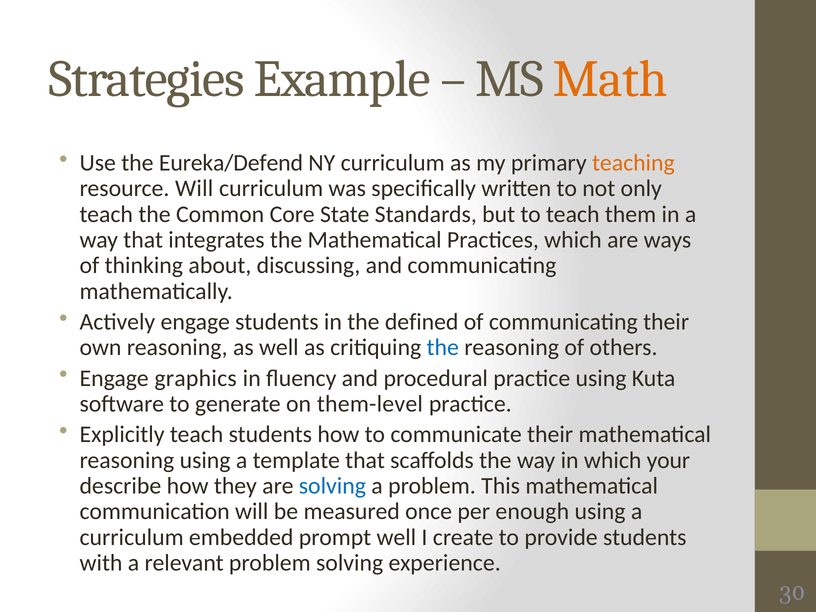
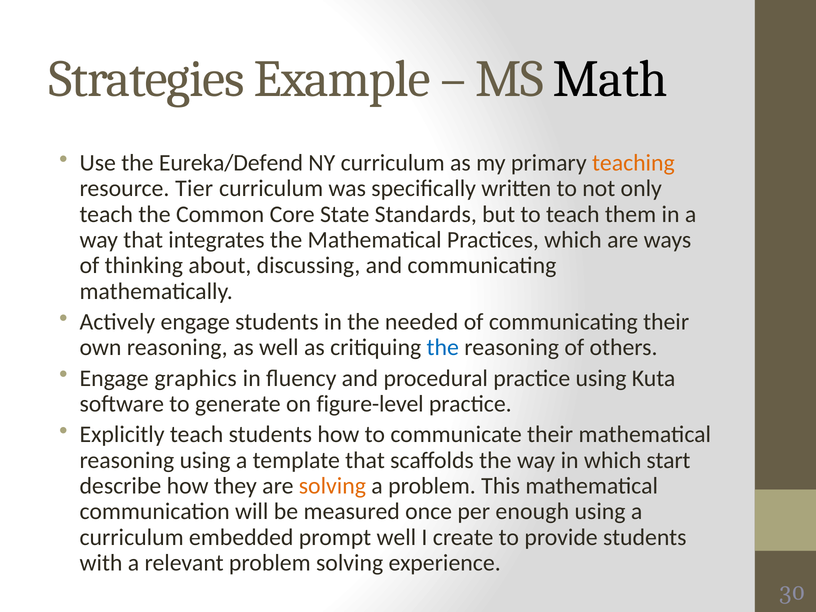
Math colour: orange -> black (610, 79)
resource Will: Will -> Tier (194, 189)
defined: defined -> needed (422, 322)
them-level: them-level -> figure-level (370, 404)
your: your -> start (668, 460)
solving colour: blue -> orange (332, 486)
